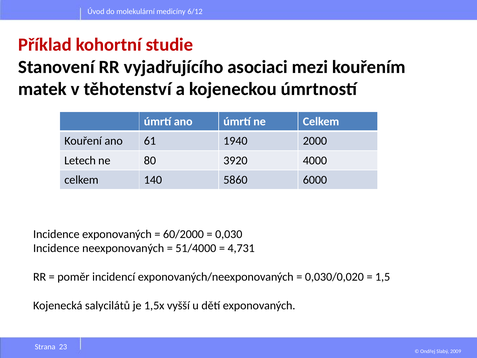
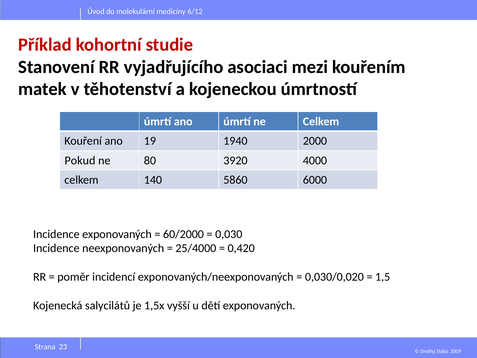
61: 61 -> 19 (150, 141)
Letech: Letech -> Pokud (80, 160)
51/4000: 51/4000 -> 25/4000 (196, 248)
4,731: 4,731 -> 0,420 (241, 248)
